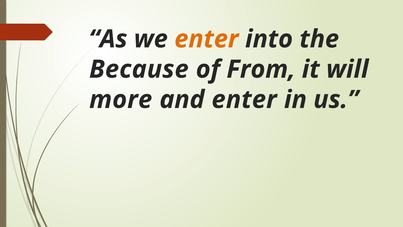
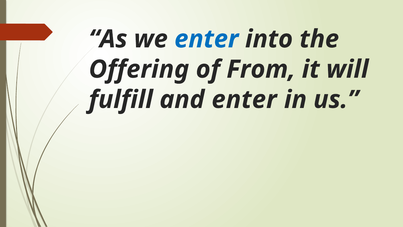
enter colour: orange -> blue (206, 39)
Because: Because -> Offering (139, 69)
more: more -> fulfill (121, 99)
